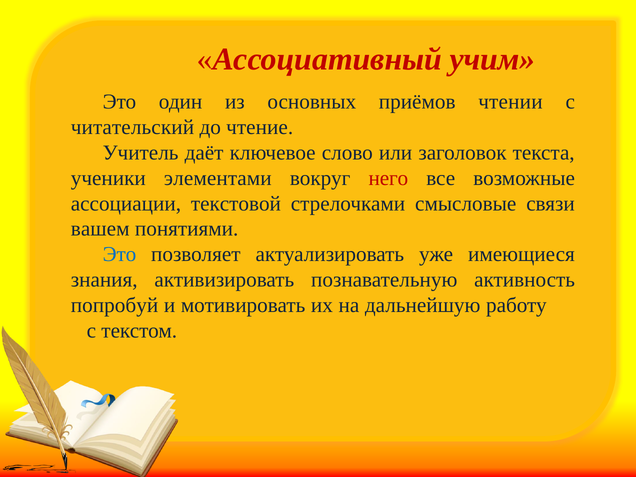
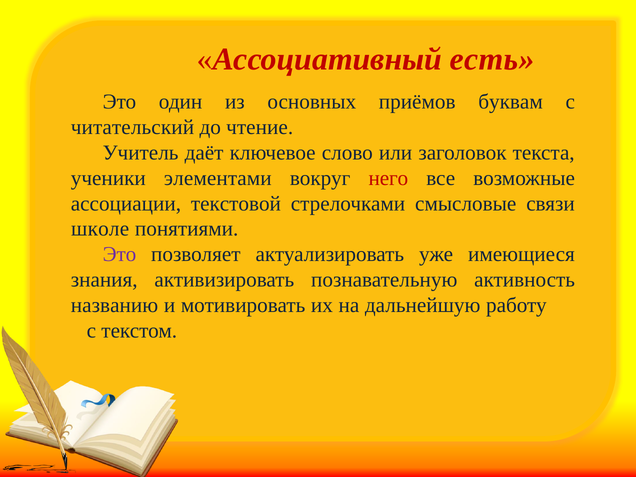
учим: учим -> есть (492, 59)
чтении: чтении -> буквам (511, 102)
вашем: вашем -> школе (100, 229)
Это colour: blue -> purple (119, 254)
попробуй: попробуй -> названию (115, 305)
